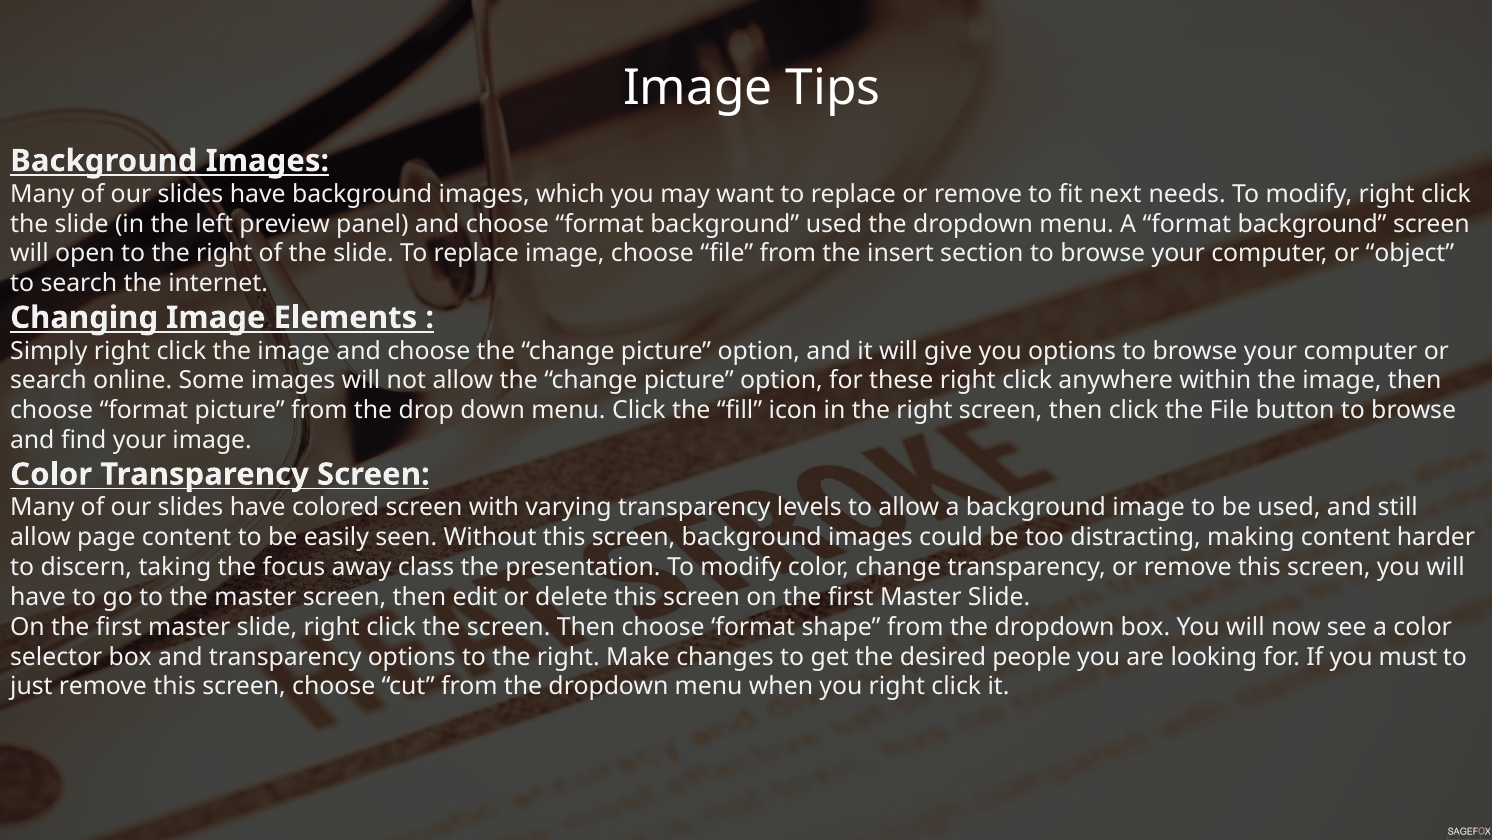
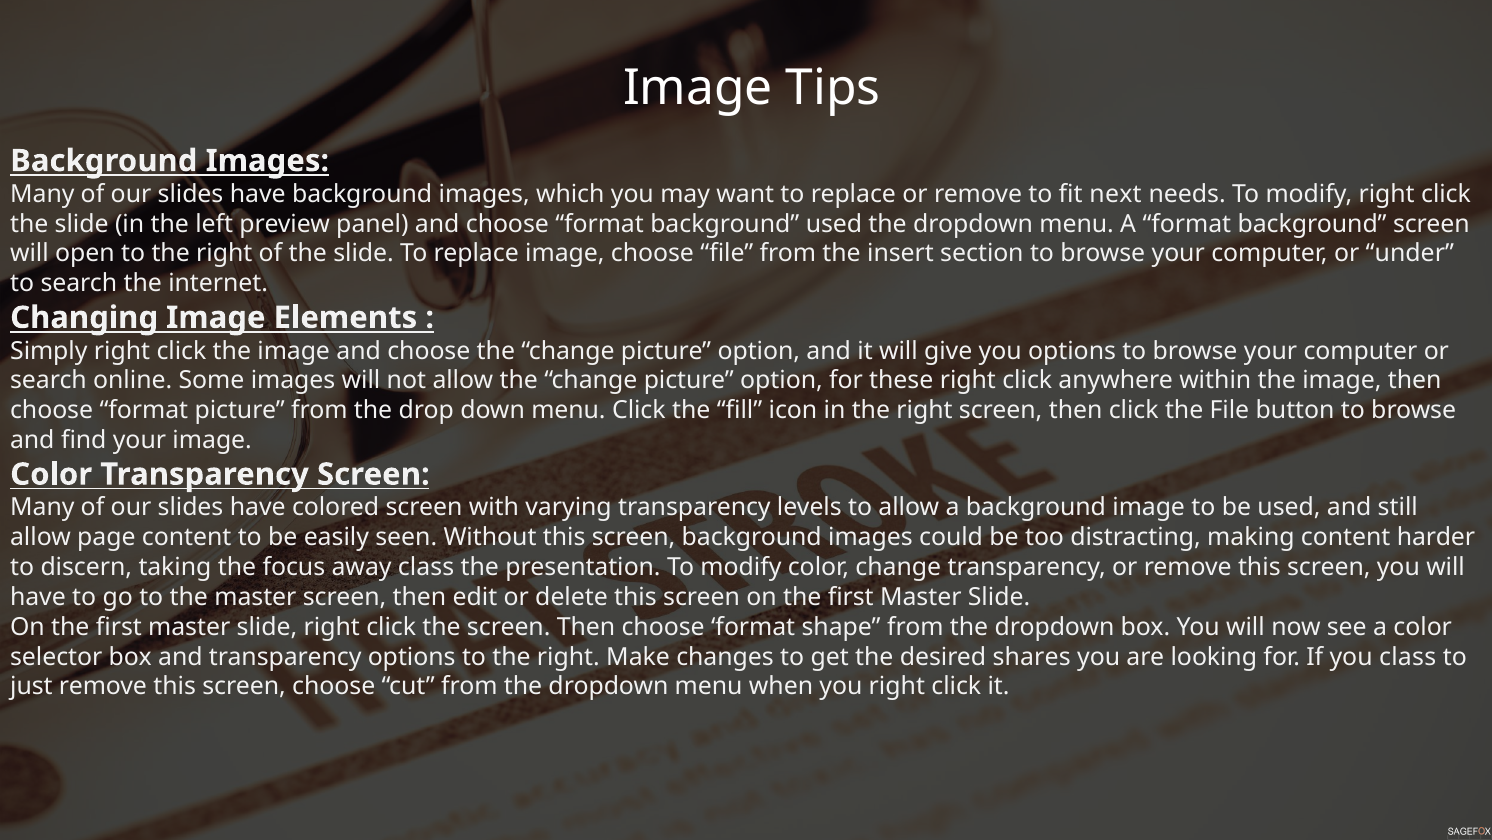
object: object -> under (1410, 254)
people: people -> shares (1032, 656)
you must: must -> class (1408, 656)
